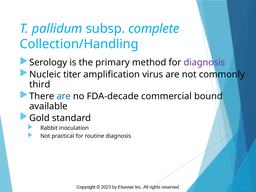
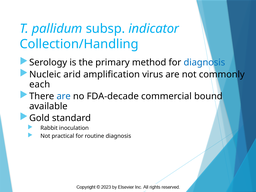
complete: complete -> indicator (154, 29)
diagnosis colour: purple -> blue (204, 63)
titer: titer -> arid (72, 74)
third: third -> each (40, 84)
